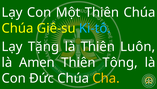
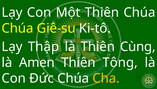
Ki-tô colour: light blue -> white (95, 28)
Tặng: Tặng -> Thập (44, 46)
Luôn: Luôn -> Cùng (138, 46)
